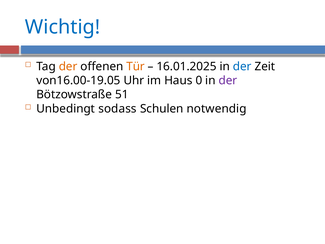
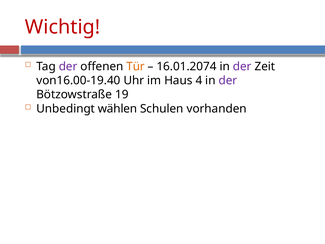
Wichtig colour: blue -> red (63, 27)
der colour: orange -> purple (68, 66)
16.01.2025: 16.01.2025 -> 16.01.2074 (187, 66)
der colour: blue -> purple (242, 66)
von16.00-19.05: von16.00-19.05 -> von16.00-19.40 (78, 80)
0: 0 -> 4 (199, 80)
51: 51 -> 19 (122, 94)
sodass: sodass -> wählen (118, 109)
notwendig: notwendig -> vorhanden (217, 109)
